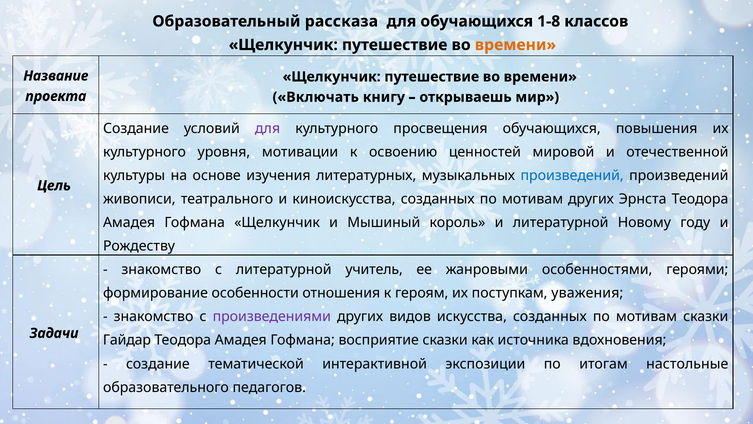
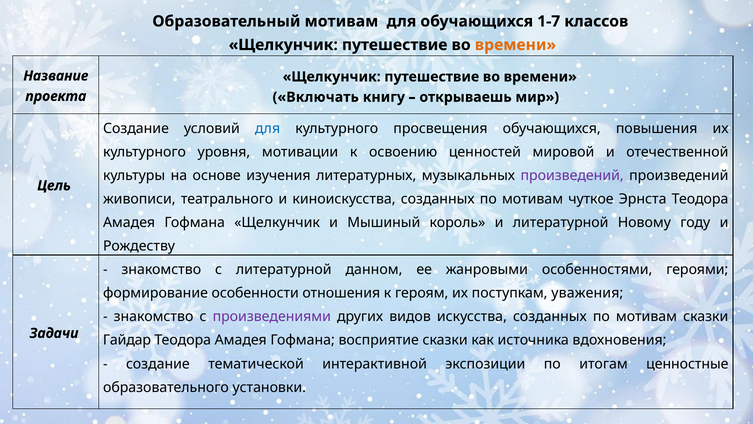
Образовательный рассказа: рассказа -> мотивам (341, 21)
1-8: 1-8 -> 1-7 (549, 21)
для colour: purple -> blue (268, 128)
произведений colour: blue -> purple (572, 175)
мотивам других: других -> чуткое (591, 199)
учитель: учитель -> данном (374, 269)
настольные: настольные -> ценностные (687, 363)
педагогов: педагогов -> установки (269, 387)
